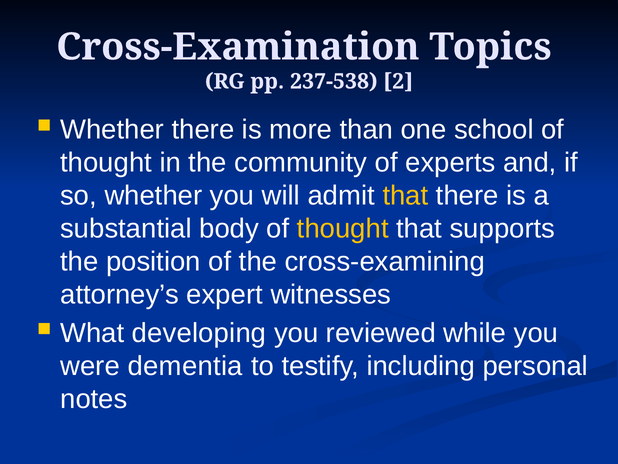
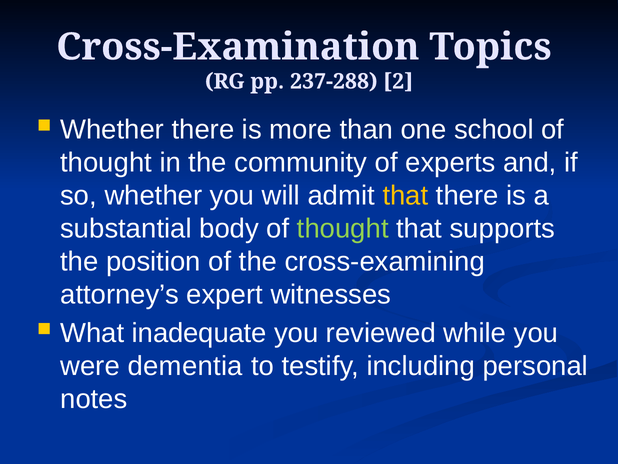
237-538: 237-538 -> 237-288 (334, 81)
thought colour: yellow -> light green (343, 229)
developing: developing -> inadequate (199, 333)
